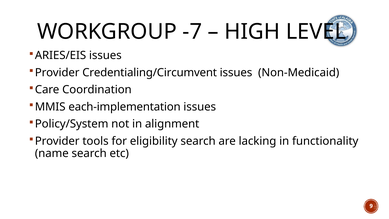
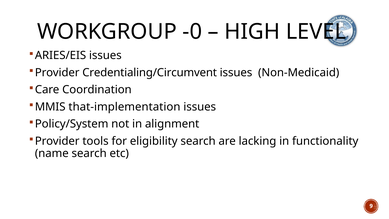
-7: -7 -> -0 (192, 31)
each-implementation: each-implementation -> that-implementation (124, 107)
